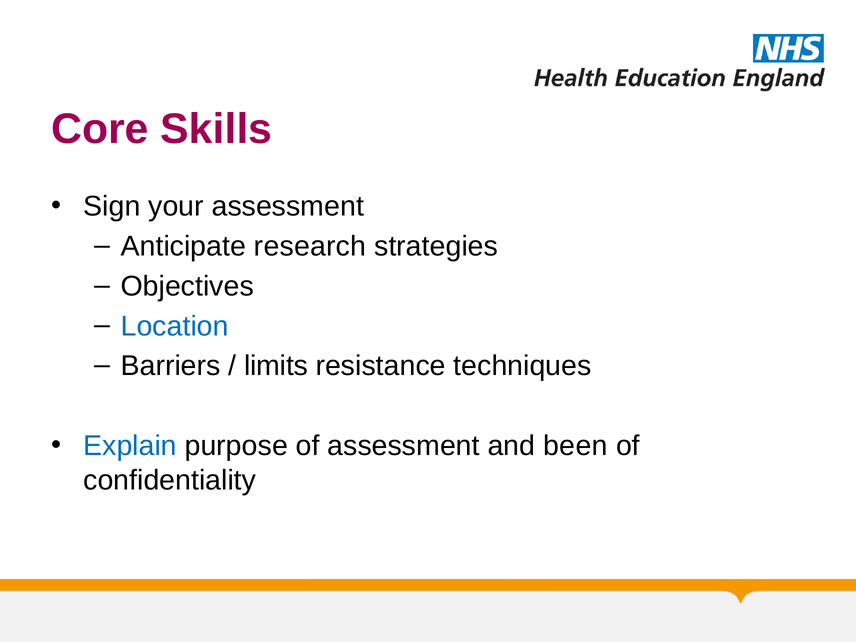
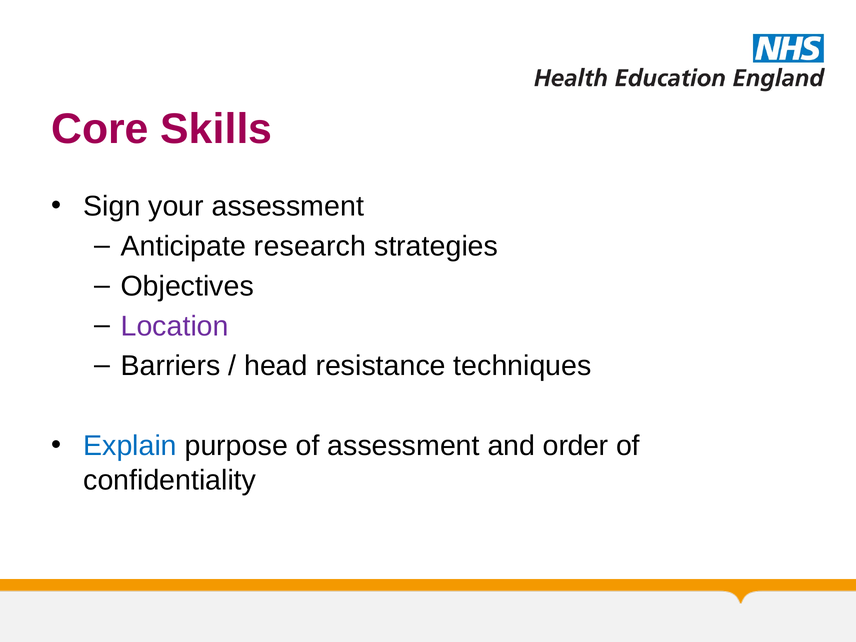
Location colour: blue -> purple (175, 326)
limits: limits -> head (276, 366)
been: been -> order (576, 446)
